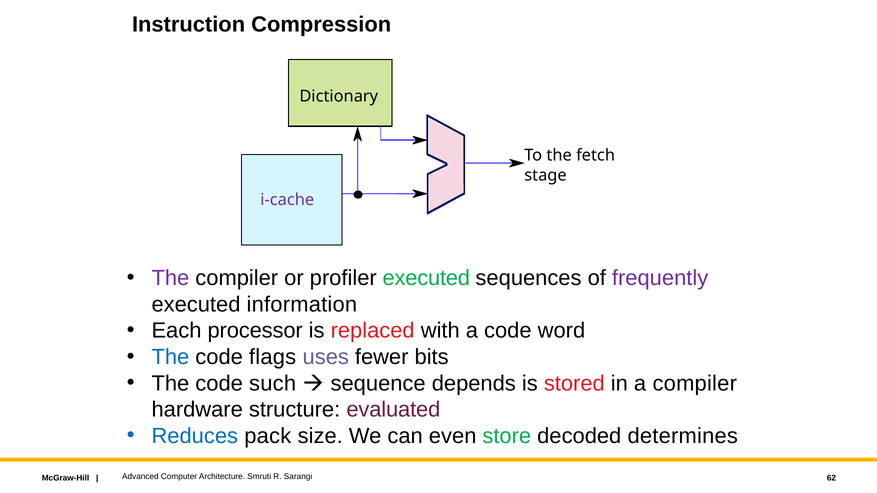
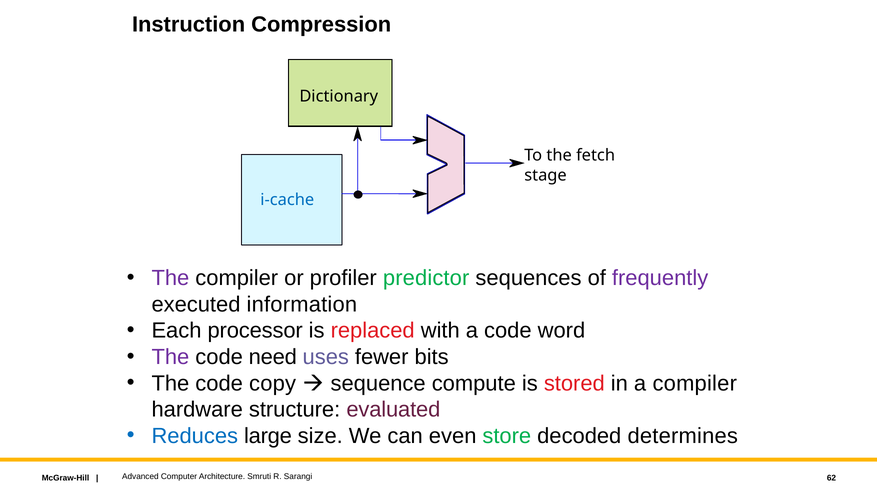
i-cache colour: purple -> blue (287, 200)
profiler executed: executed -> predictor (426, 278)
The colour: blue -> purple (170, 357)
flags: flags -> need (273, 357)
such: such -> copy (273, 384)
depends: depends -> compute (474, 384)
pack: pack -> large (268, 436)
